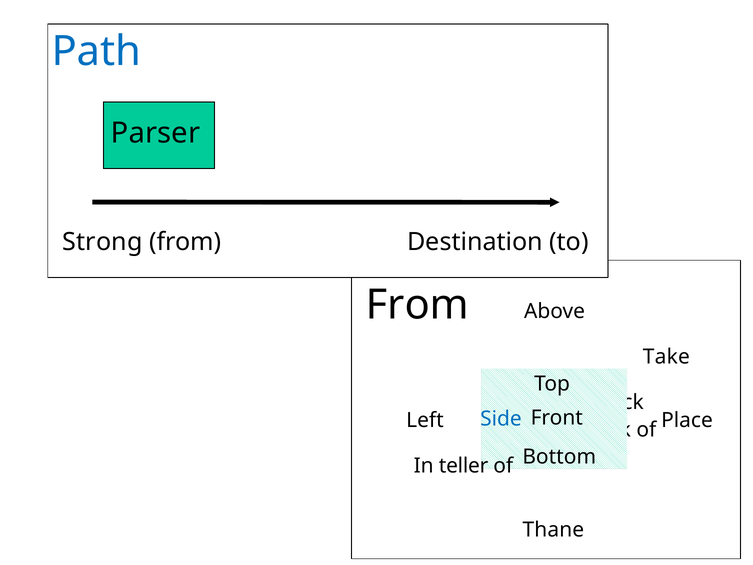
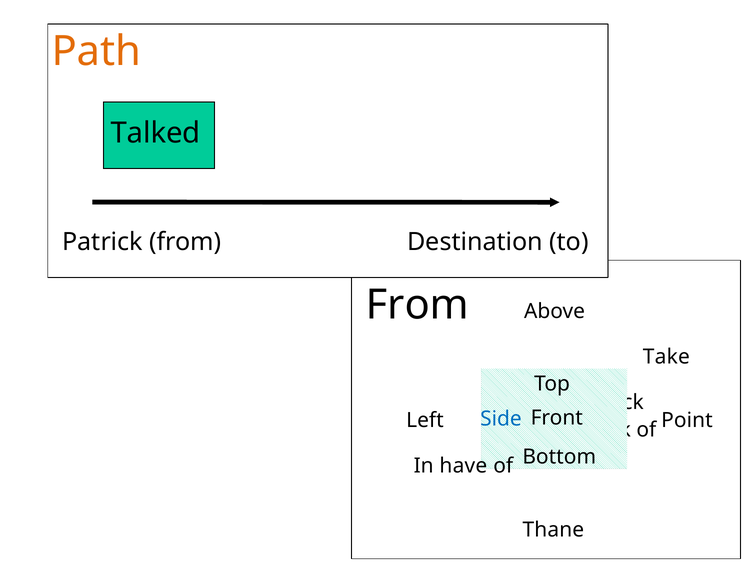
Path colour: blue -> orange (97, 51)
Parser: Parser -> Talked (156, 133)
Strong: Strong -> Patrick (102, 242)
Place: Place -> Point (687, 420)
teller: teller -> have (463, 466)
